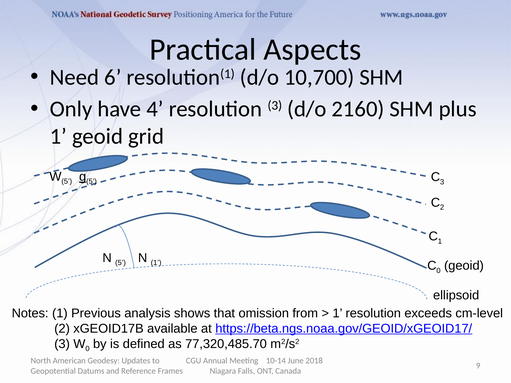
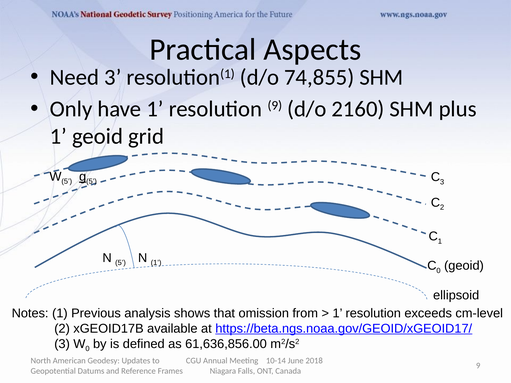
Need 6: 6 -> 3 (113, 77)
10,700: 10,700 -> 74,855 (319, 77)
have 4: 4 -> 1 (155, 109)
resolution 3: 3 -> 9 (275, 106)
77,320,485.70: 77,320,485.70 -> 61,636,856.00 (226, 344)
